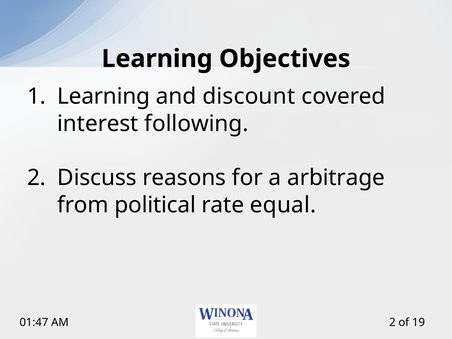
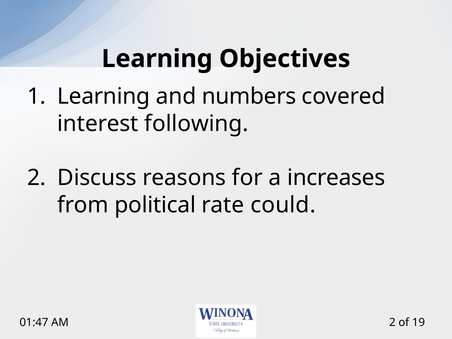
discount: discount -> numbers (249, 96)
arbitrage: arbitrage -> increases (336, 178)
equal: equal -> could (283, 205)
